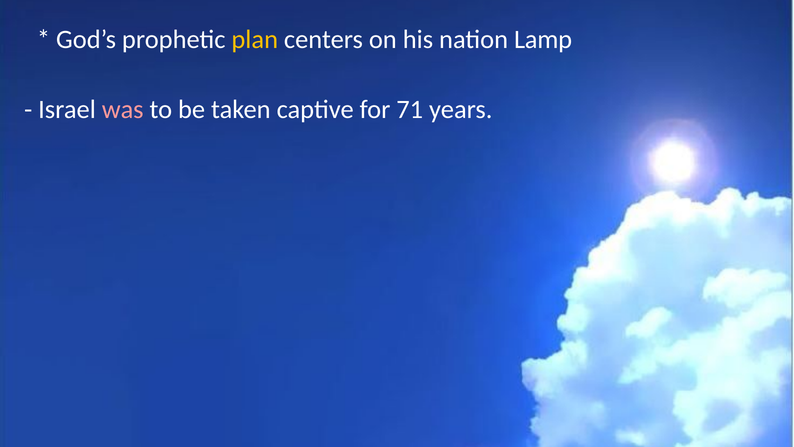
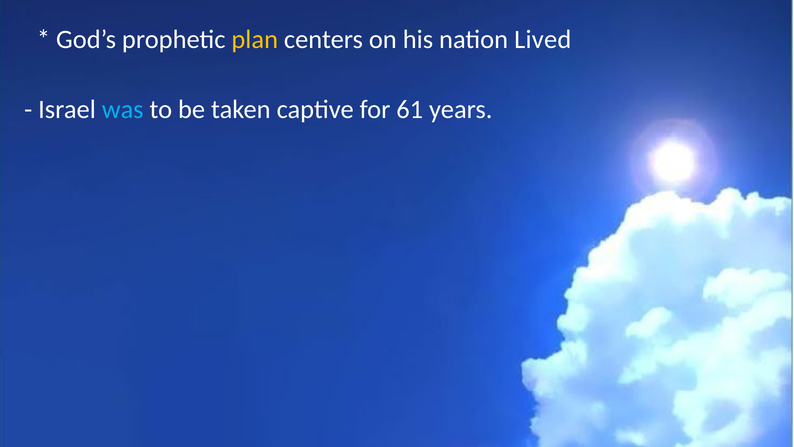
Lamp: Lamp -> Lived (543, 40)
was colour: pink -> light blue (123, 110)
71: 71 -> 61 (410, 110)
